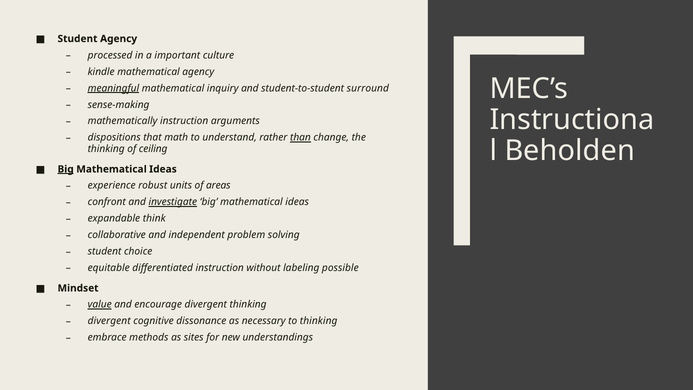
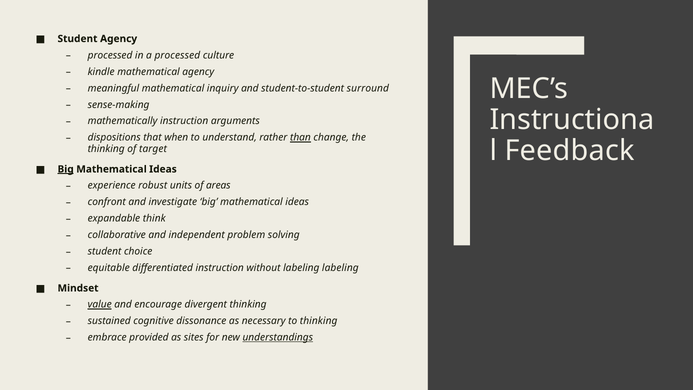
a important: important -> processed (177, 55)
meaningful underline: present -> none (113, 88)
math: math -> when (176, 138)
Beholden: Beholden -> Feedback (570, 151)
ceiling: ceiling -> target (153, 149)
investigate underline: present -> none (173, 202)
labeling possible: possible -> labeling (340, 268)
divergent: divergent -> sustained (109, 321)
methods: methods -> provided (149, 337)
understandings underline: none -> present (278, 337)
